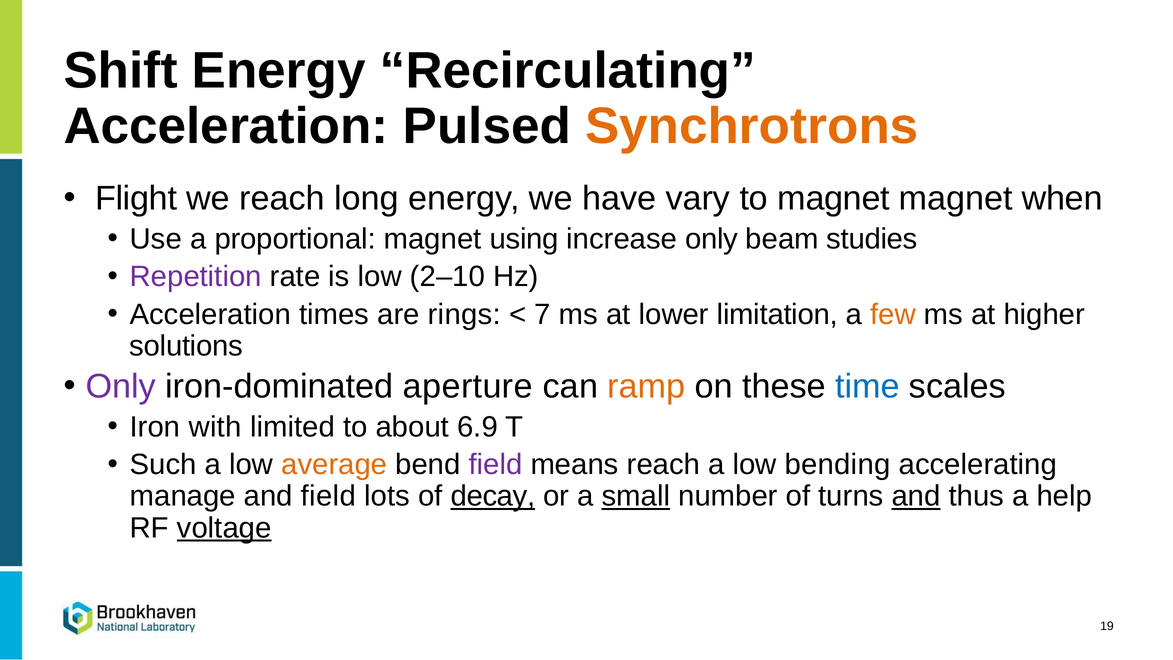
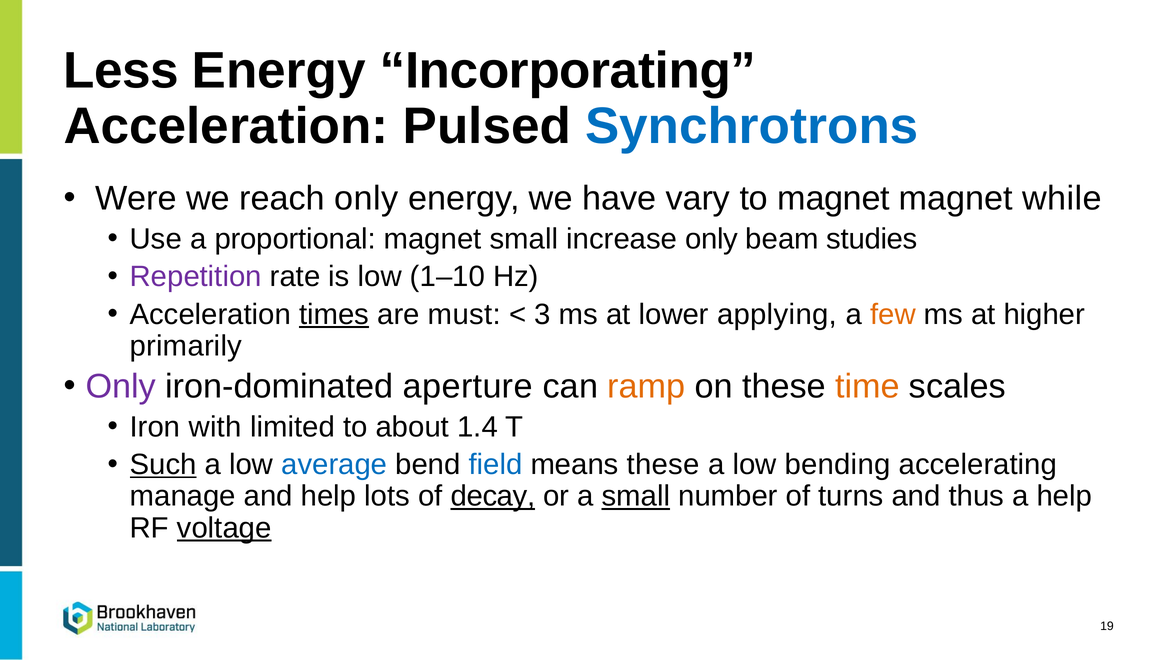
Shift: Shift -> Less (121, 71)
Recirculating: Recirculating -> Incorporating (568, 71)
Synchrotrons colour: orange -> blue (752, 126)
Flight: Flight -> Were (136, 198)
reach long: long -> only (366, 198)
when: when -> while (1062, 198)
magnet using: using -> small (524, 239)
2–10: 2–10 -> 1–10 (447, 277)
times underline: none -> present (334, 314)
rings: rings -> must (464, 314)
7: 7 -> 3 (543, 314)
limitation: limitation -> applying (777, 314)
solutions: solutions -> primarily (186, 346)
time colour: blue -> orange (867, 386)
6.9: 6.9 -> 1.4 (477, 427)
Such underline: none -> present (163, 464)
average colour: orange -> blue (334, 464)
field colour: purple -> blue (496, 464)
means reach: reach -> these (663, 464)
and field: field -> help (329, 496)
and underline: present -> none (916, 496)
